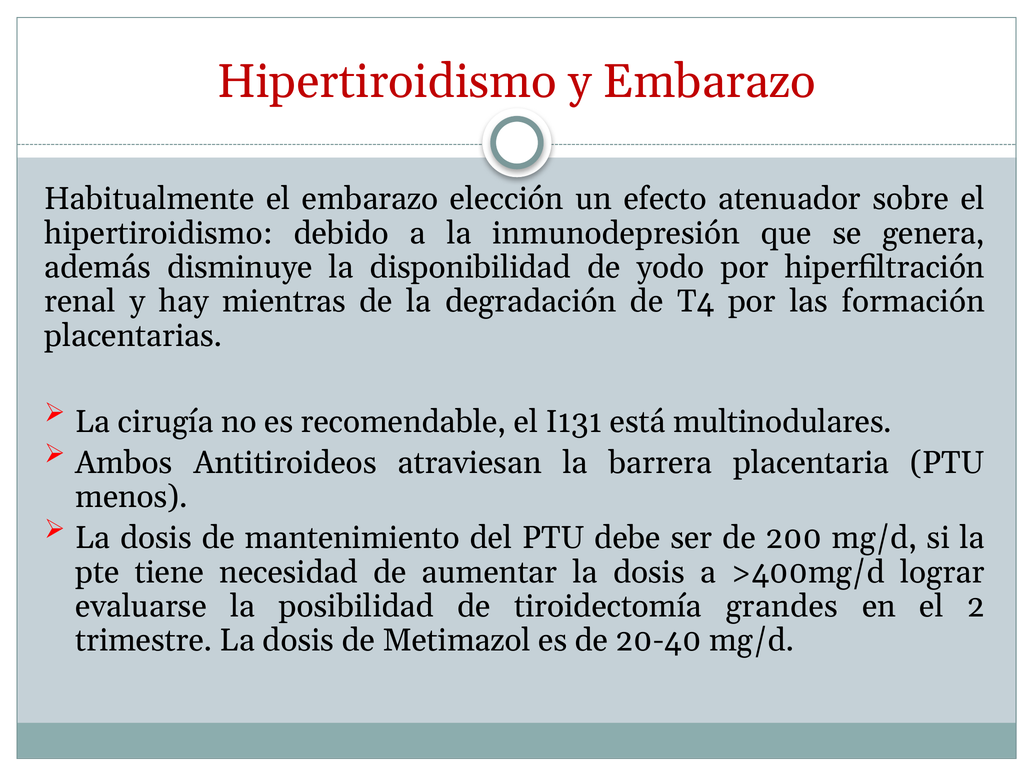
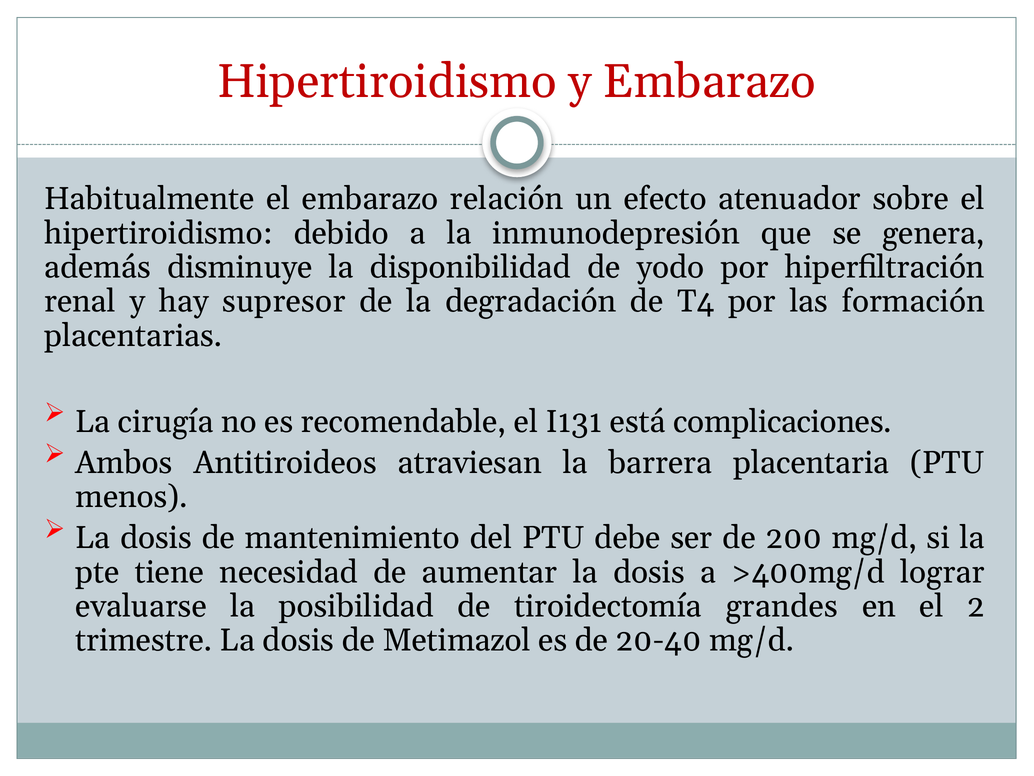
elección: elección -> relación (507, 199)
mientras: mientras -> supresor (284, 301)
multinodulares: multinodulares -> complicaciones (783, 421)
